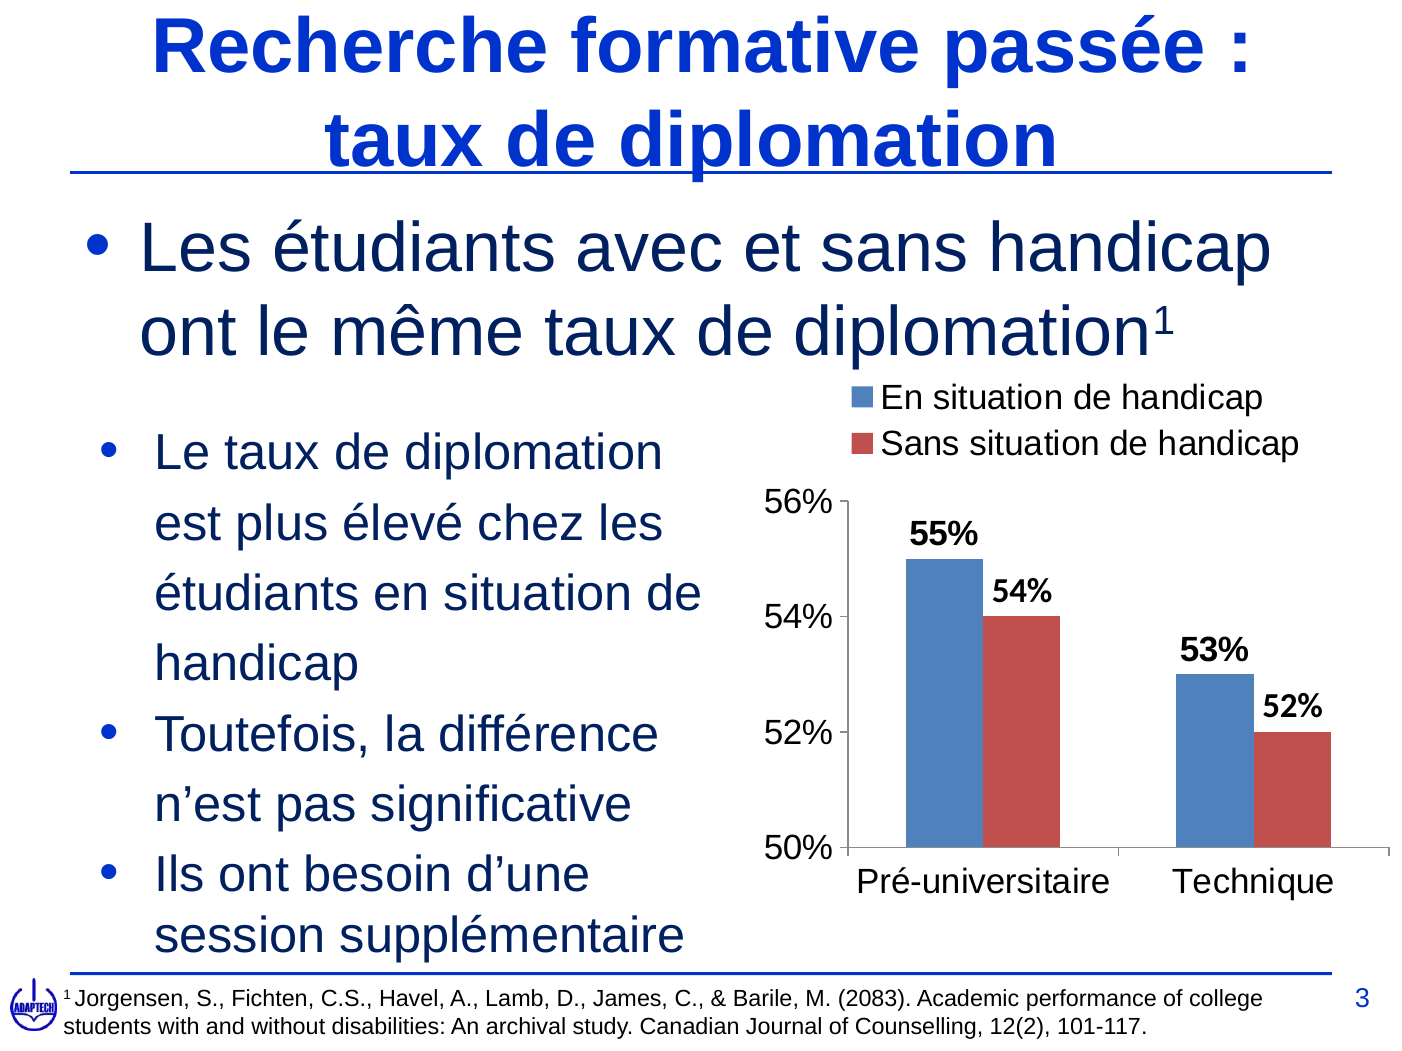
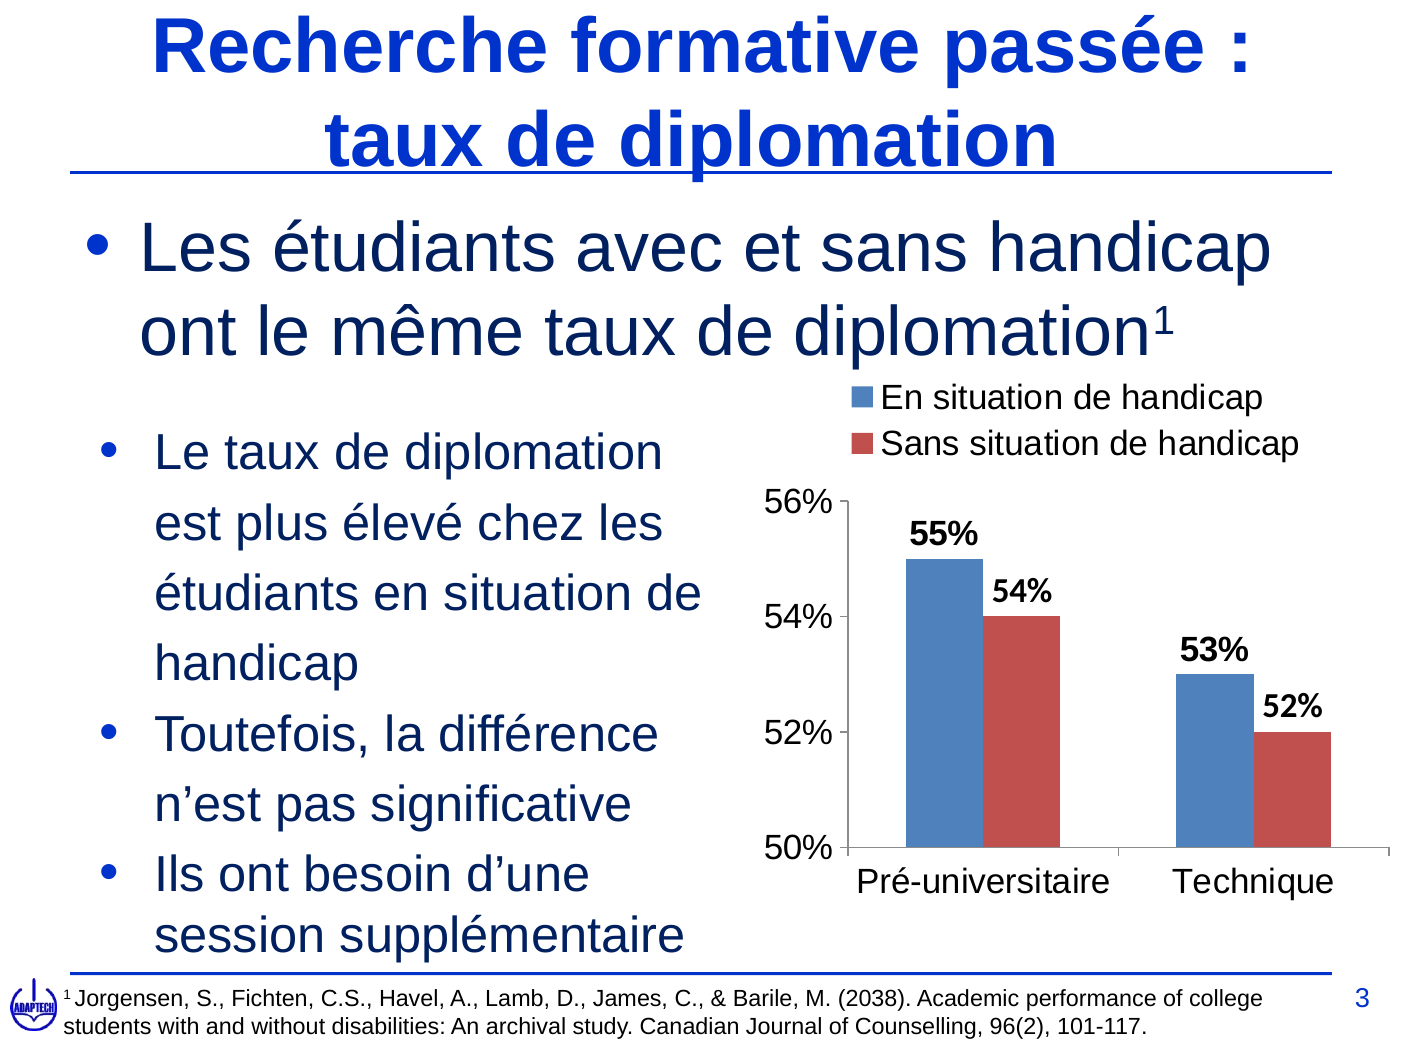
2083: 2083 -> 2038 (875, 1000)
12(2: 12(2 -> 96(2 (1020, 1028)
